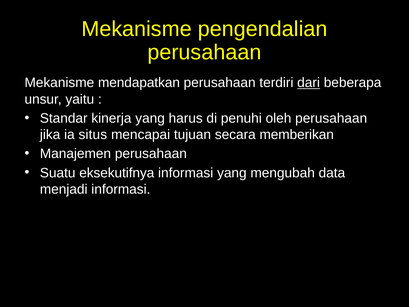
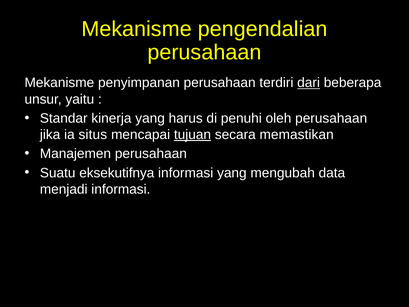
mendapatkan: mendapatkan -> penyimpanan (139, 83)
tujuan underline: none -> present (192, 135)
memberikan: memberikan -> memastikan (297, 135)
